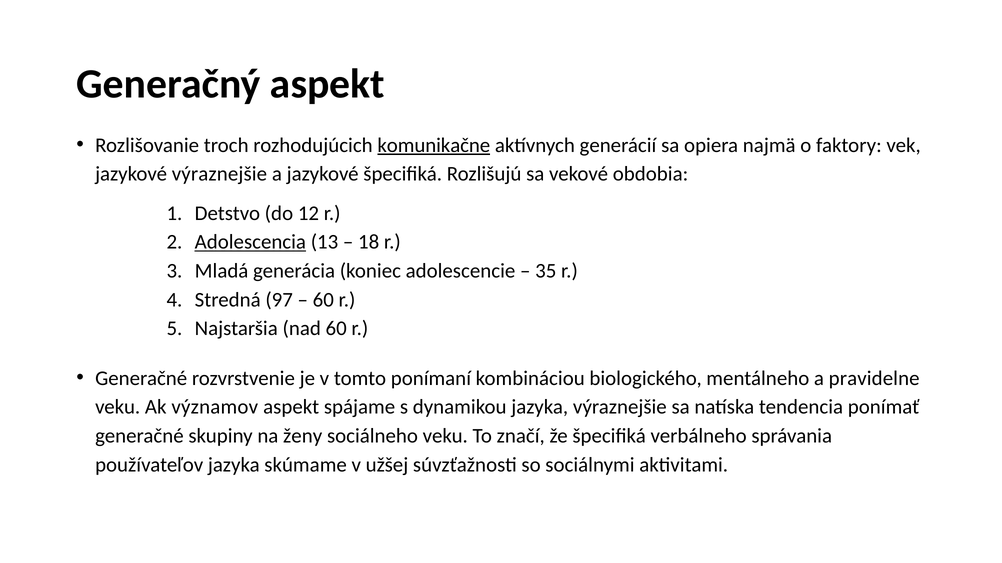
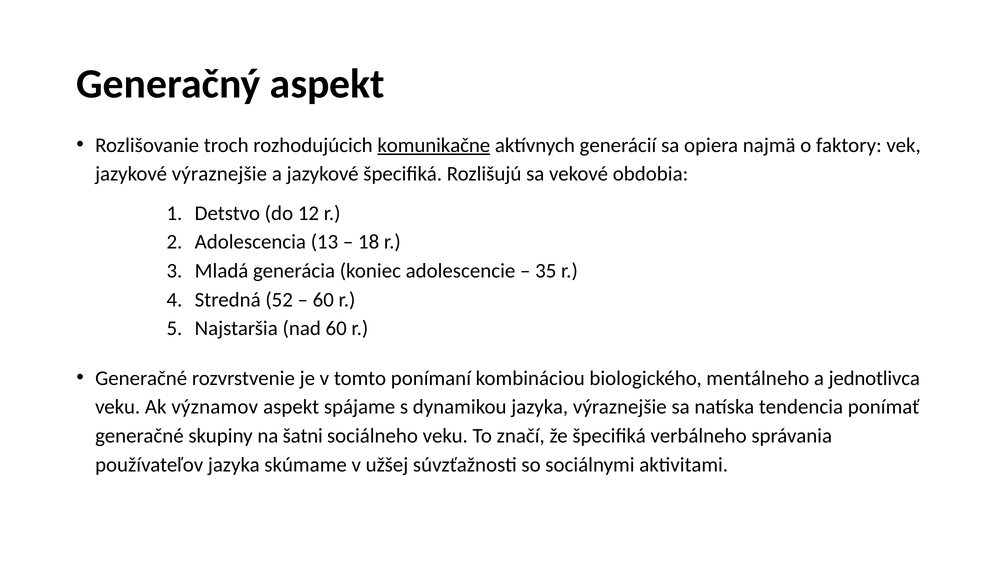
Adolescencia underline: present -> none (250, 242)
97: 97 -> 52 (279, 300)
pravidelne: pravidelne -> jednotlivca (874, 379)
ženy: ženy -> šatni (303, 436)
